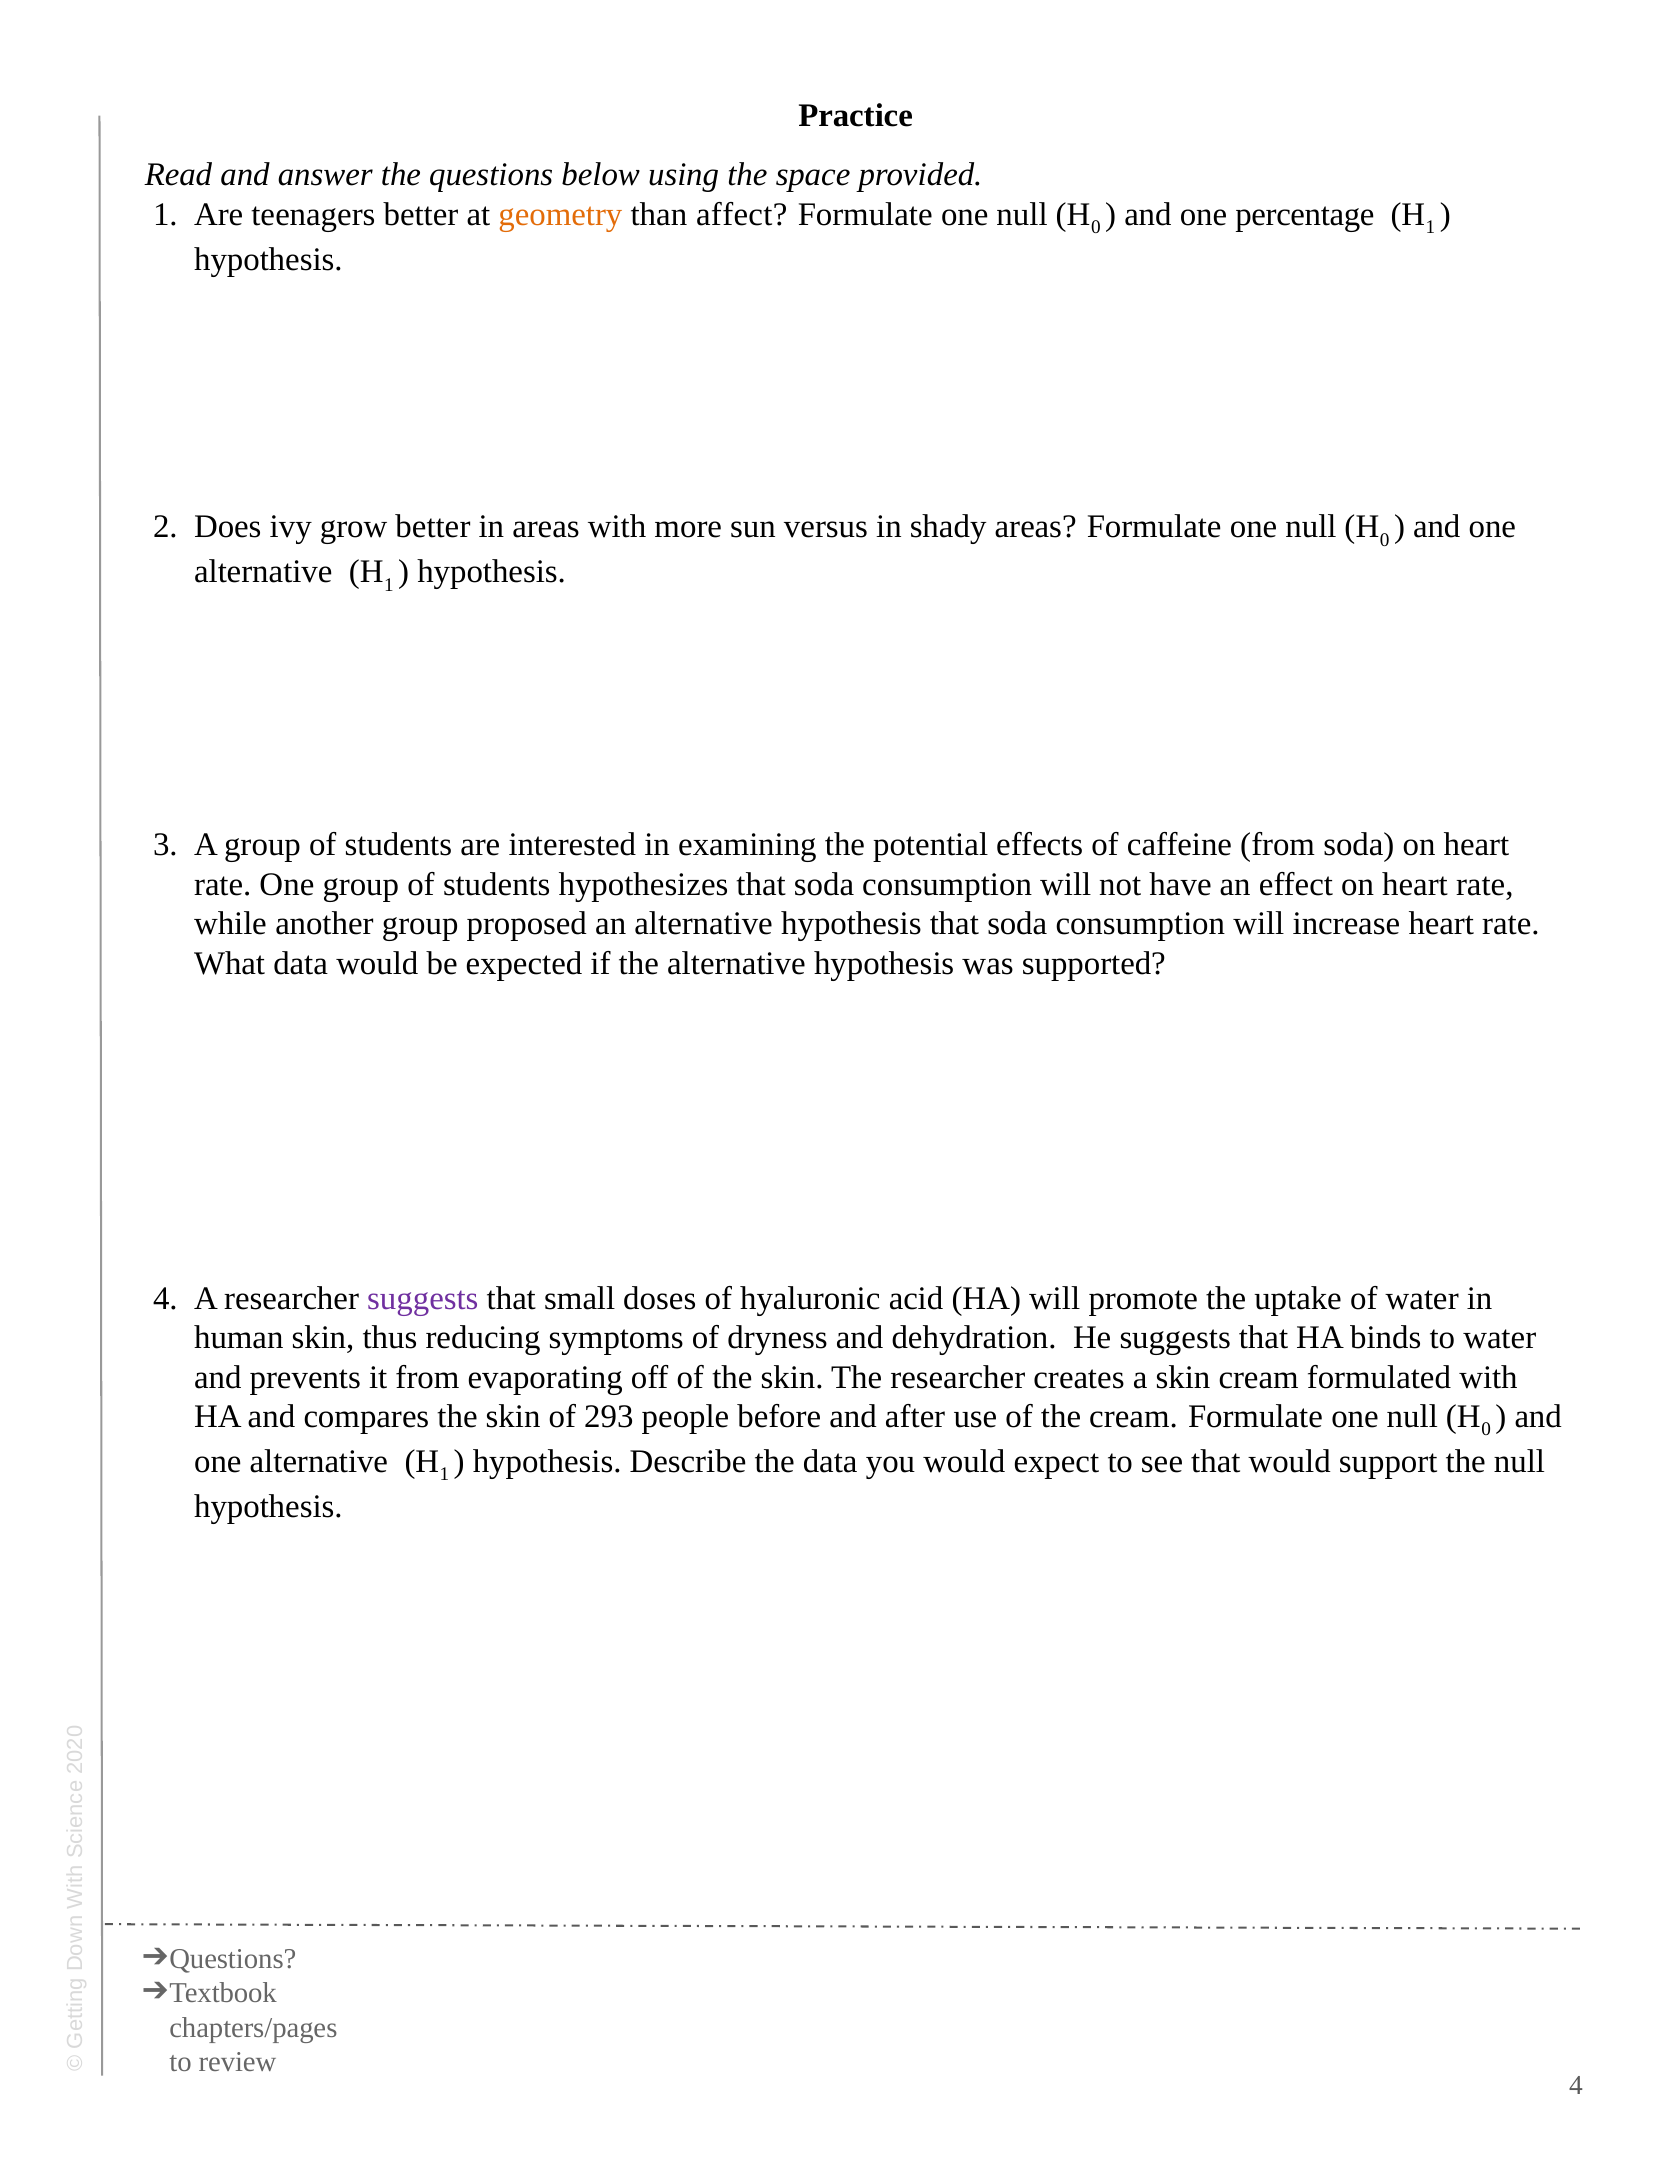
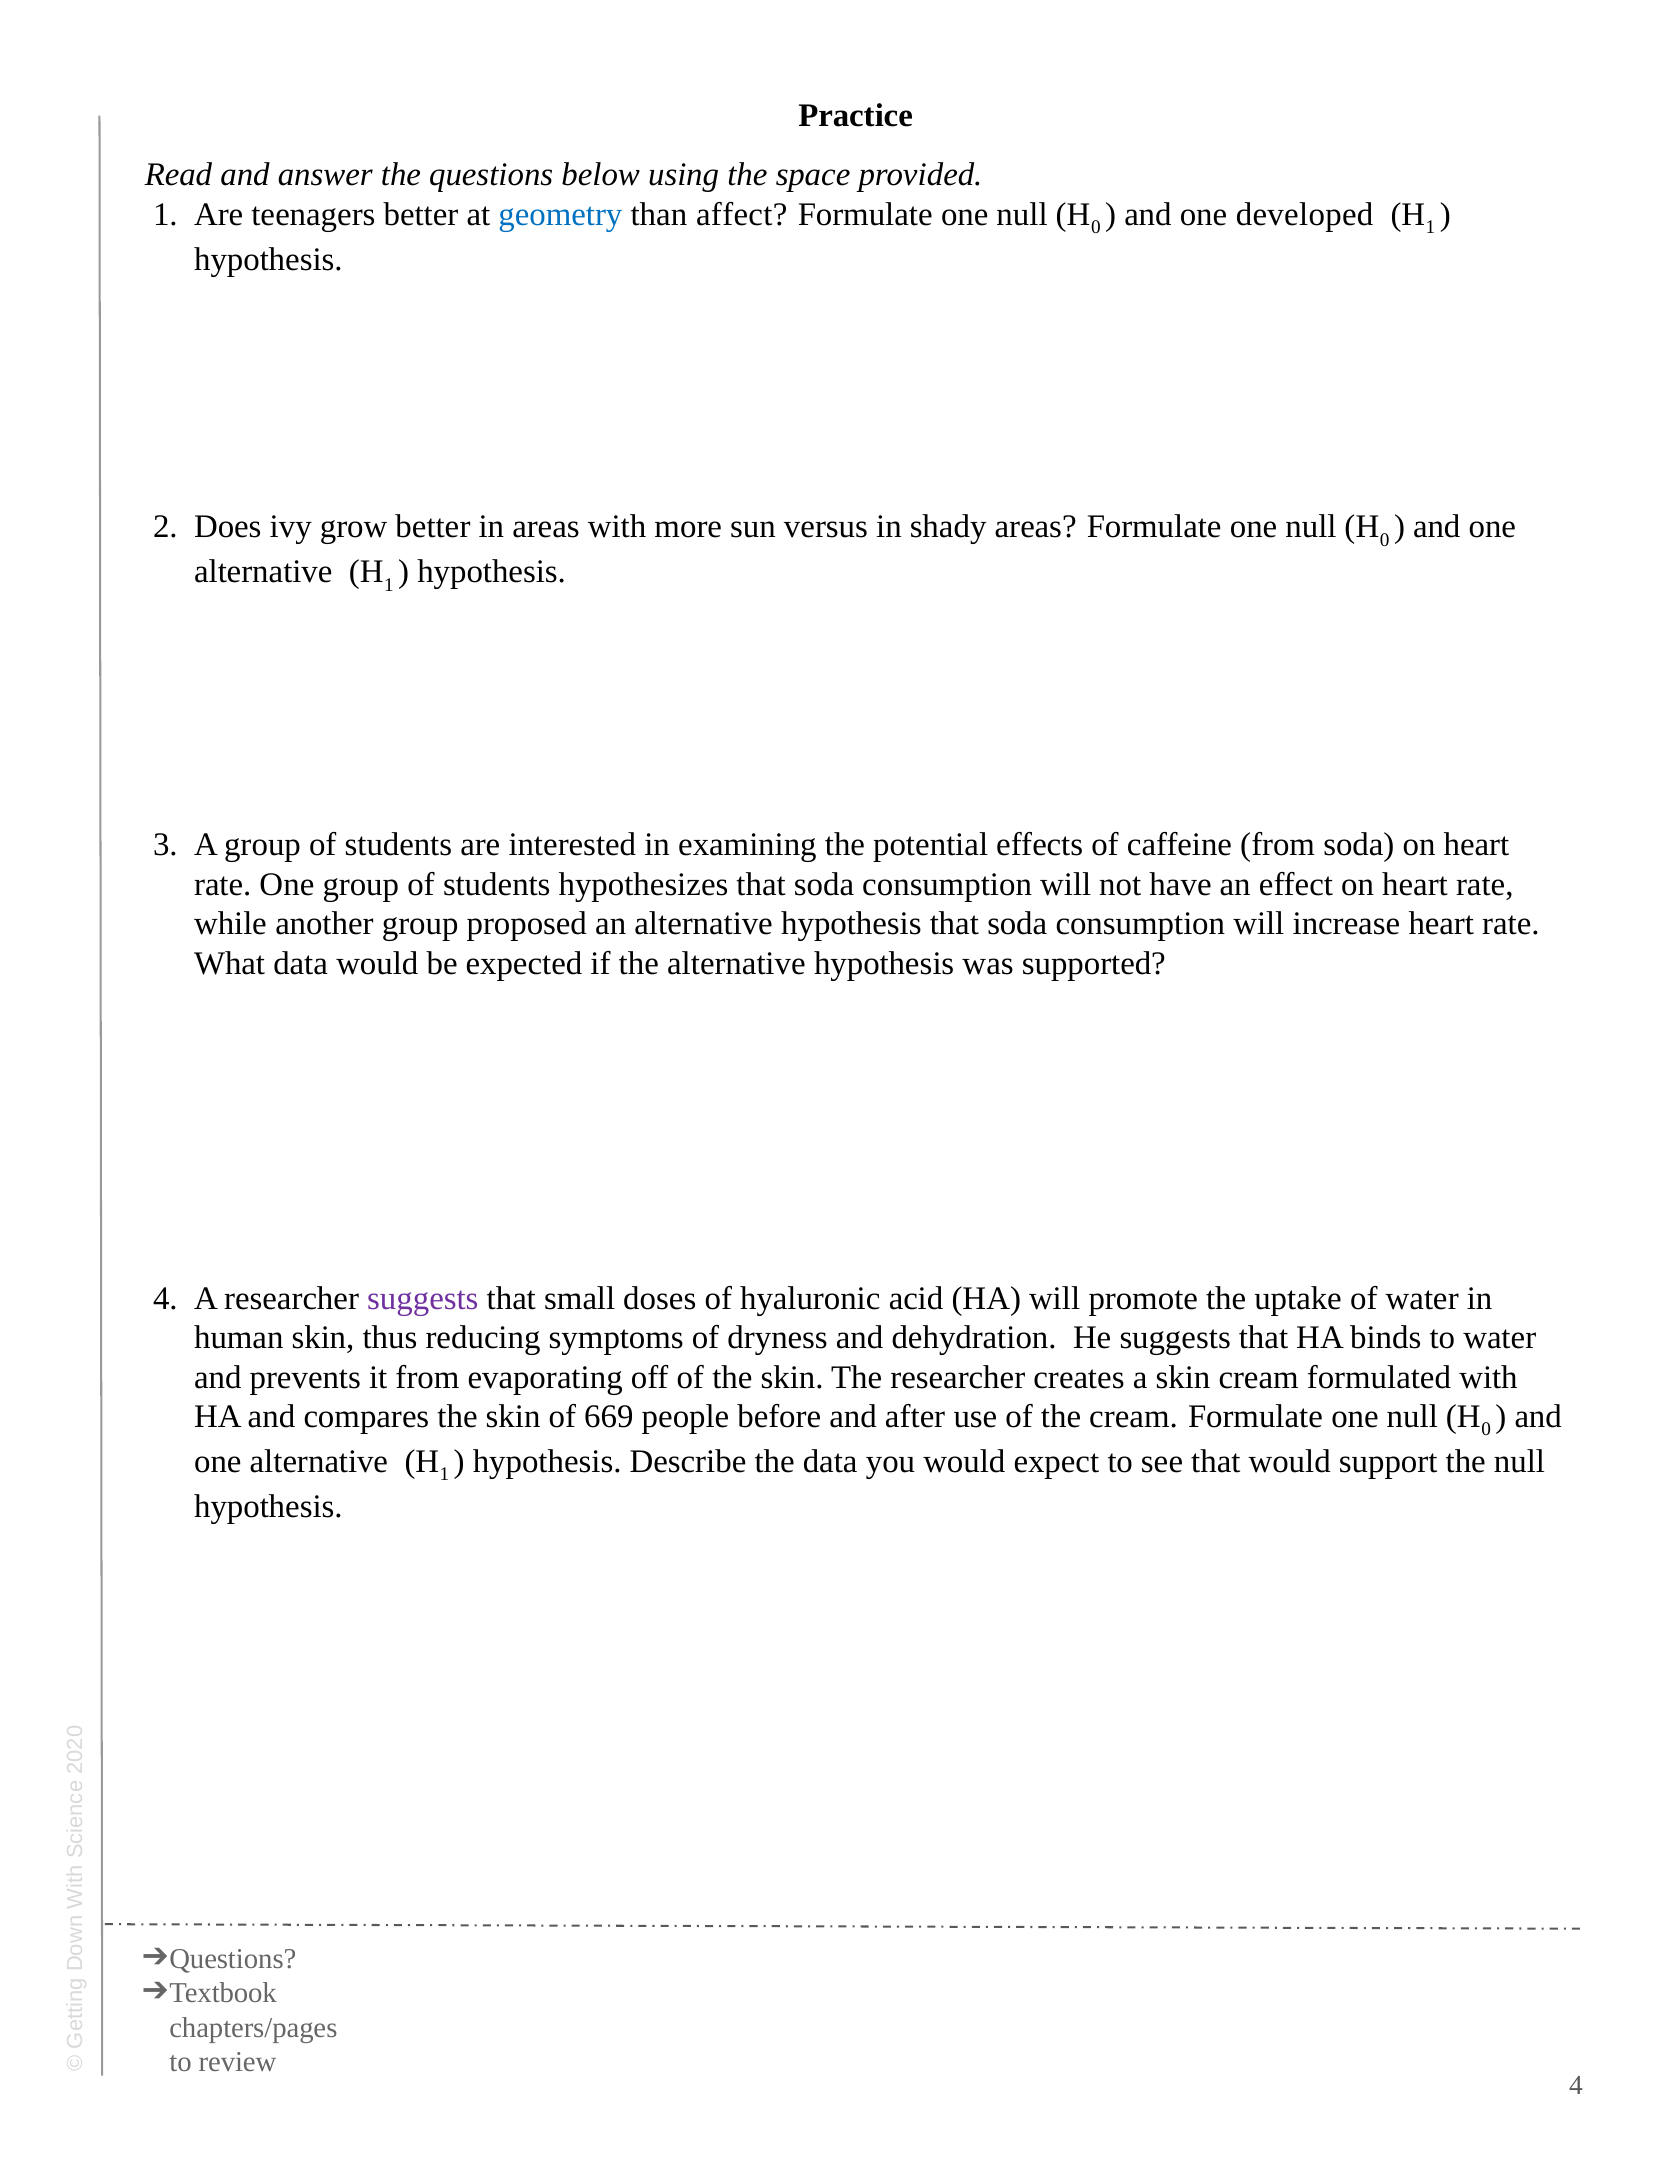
geometry colour: orange -> blue (560, 214)
percentage: percentage -> developed (1305, 214)
293: 293 -> 669 (609, 1416)
